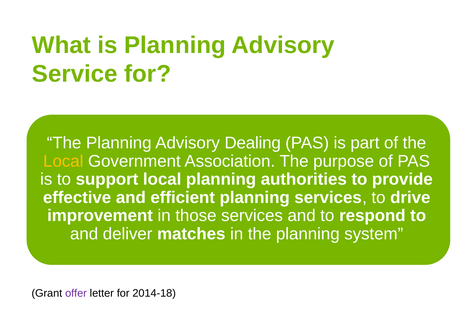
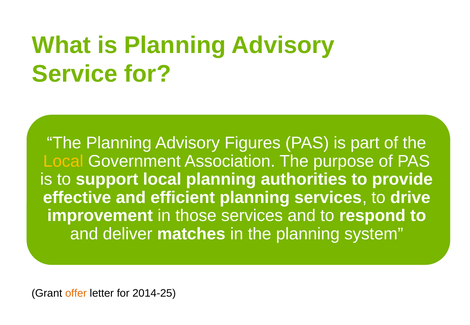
Dealing: Dealing -> Figures (253, 143)
offer colour: purple -> orange (76, 294)
2014-18: 2014-18 -> 2014-25 (154, 294)
